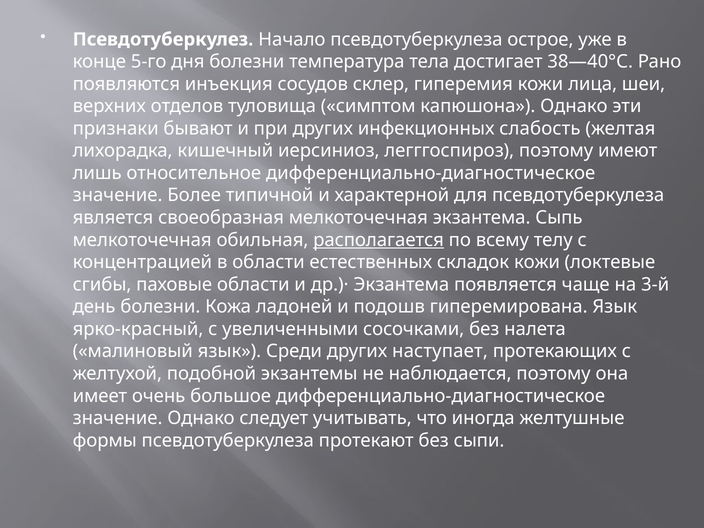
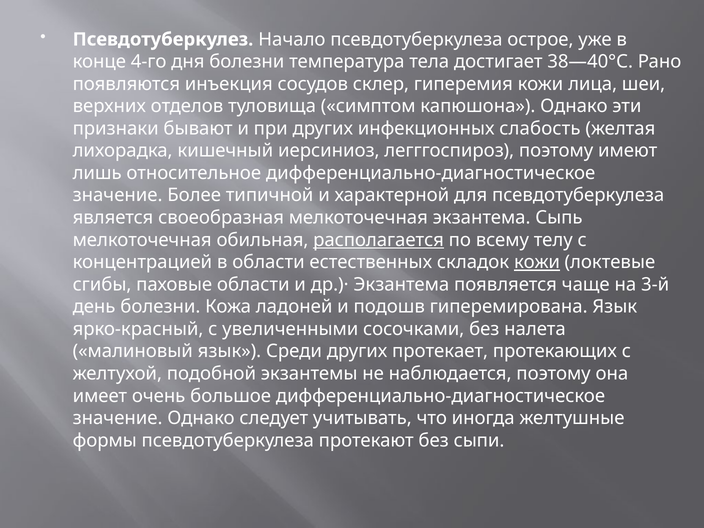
5-го: 5-го -> 4-го (149, 62)
кожи underline: none -> present (537, 262)
наступает: наступает -> протекает (440, 351)
